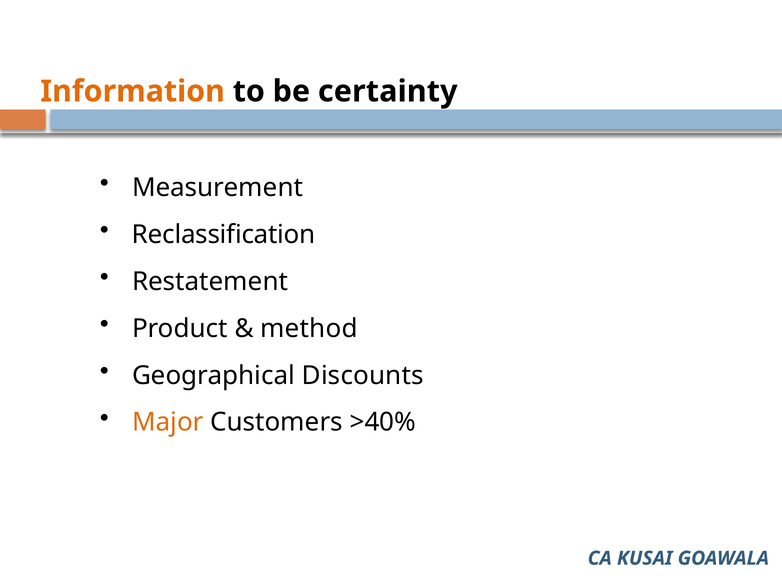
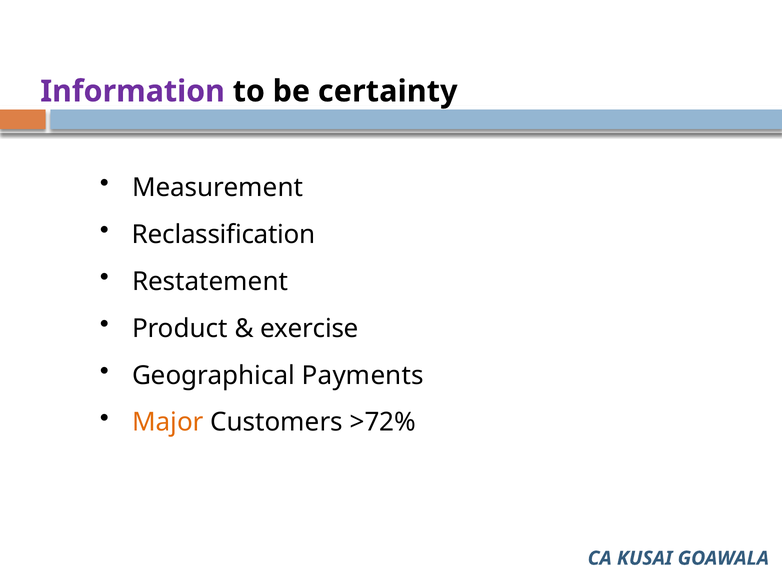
Information colour: orange -> purple (133, 91)
method: method -> exercise (309, 328)
Discounts: Discounts -> Payments (363, 375)
>40%: >40% -> >72% (383, 422)
